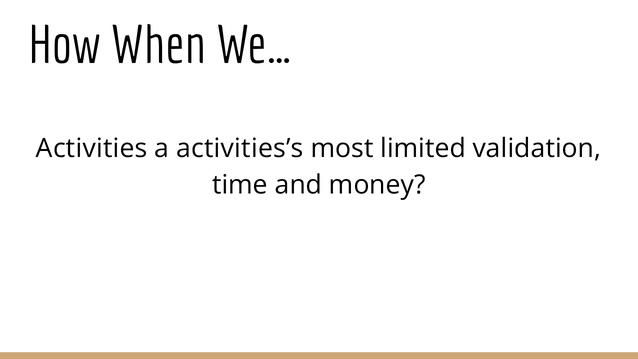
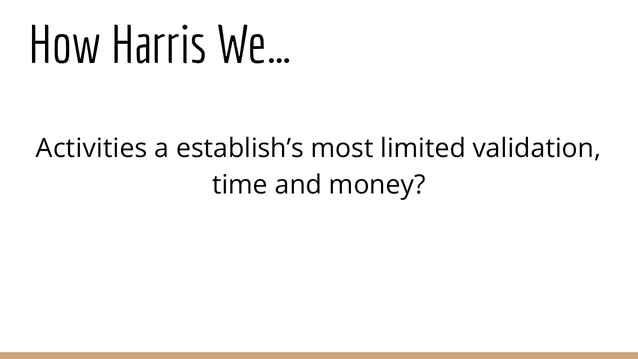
When: When -> Harris (159, 45)
activities’s: activities’s -> establish’s (240, 148)
